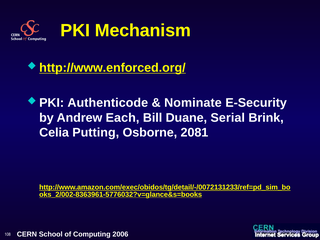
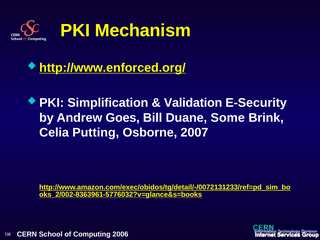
Authenticode: Authenticode -> Simplification (108, 103)
Nominate: Nominate -> Validation (193, 103)
Each: Each -> Goes (123, 118)
Serial: Serial -> Some (228, 118)
2081: 2081 -> 2007 (194, 133)
